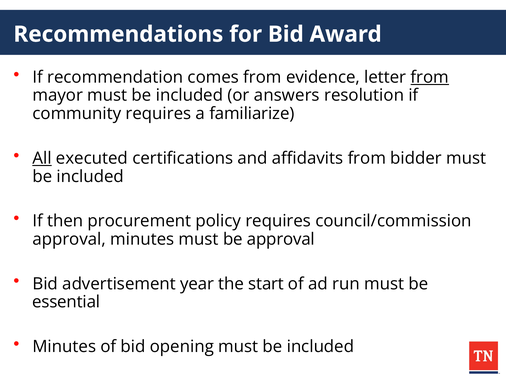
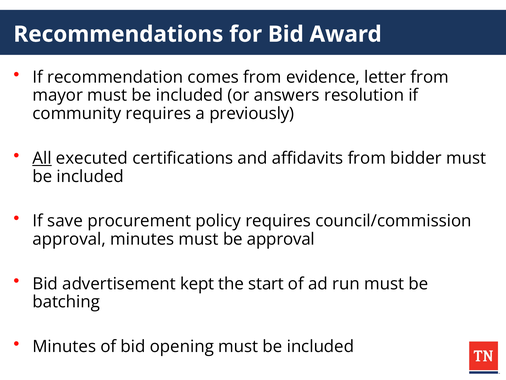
from underline: present -> none (430, 77)
familiarize: familiarize -> previously (252, 114)
then: then -> save (65, 221)
year: year -> kept (197, 283)
essential: essential -> batching (66, 302)
